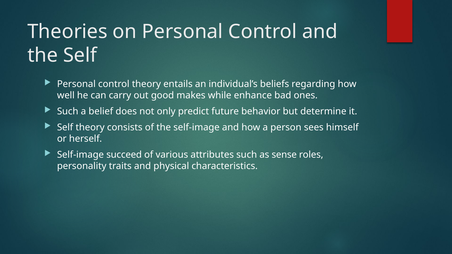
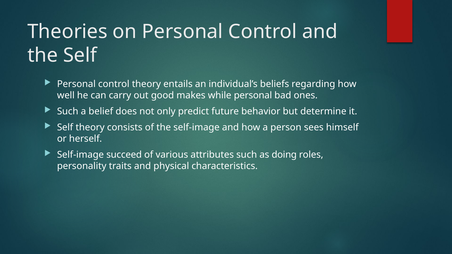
while enhance: enhance -> personal (253, 95)
sense: sense -> doing (284, 155)
